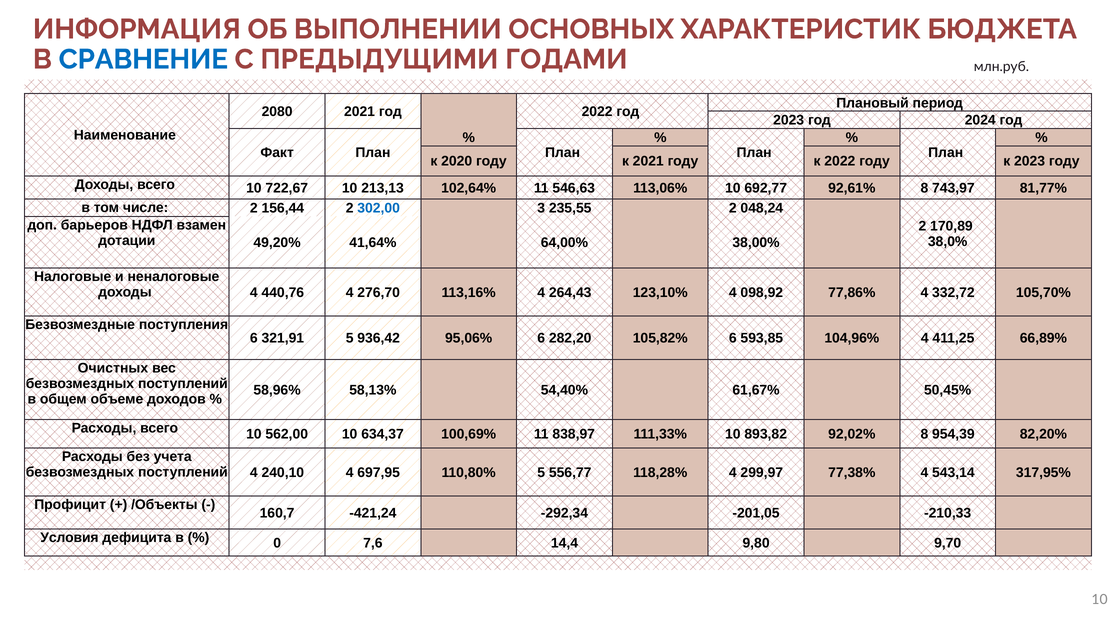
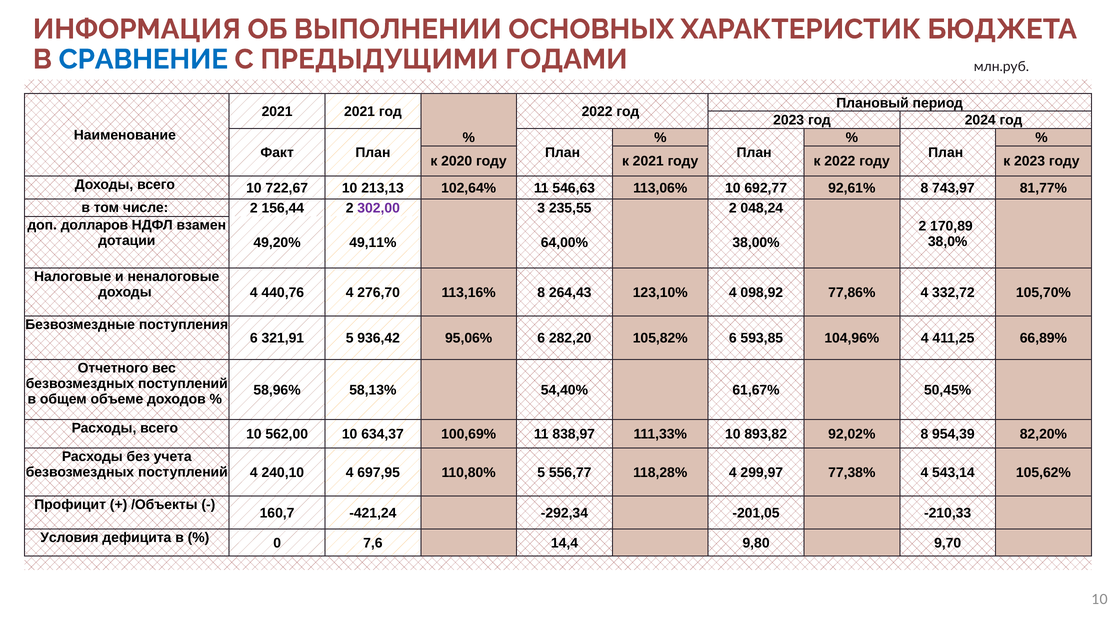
2080: 2080 -> 2021 (277, 112)
302,00 colour: blue -> purple (379, 208)
барьеров: барьеров -> долларов (94, 225)
41,64%: 41,64% -> 49,11% (373, 243)
113,16% 4: 4 -> 8 (541, 292)
Очистных: Очистных -> Отчетного (113, 368)
317,95%: 317,95% -> 105,62% (1043, 472)
